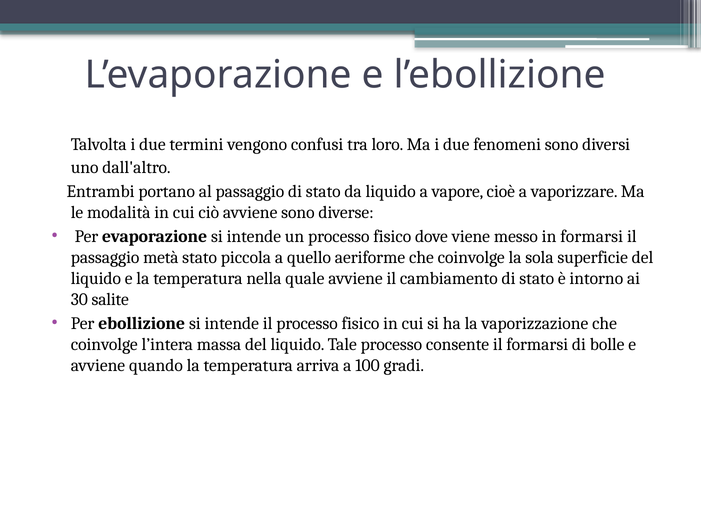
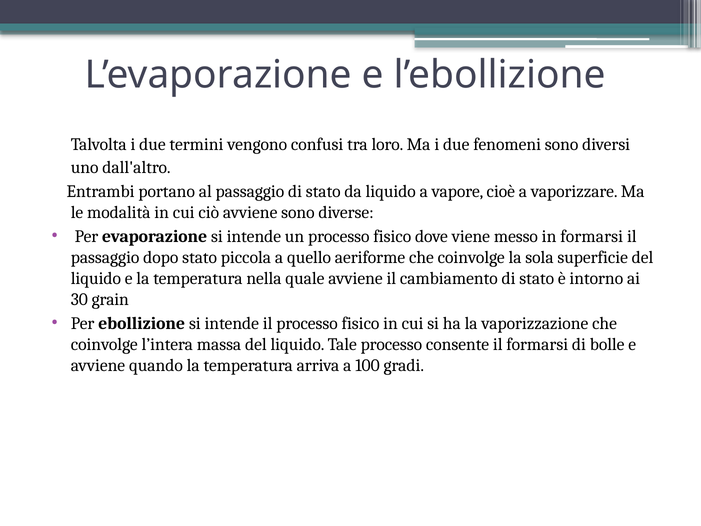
metà: metà -> dopo (161, 257)
salite: salite -> grain (110, 299)
